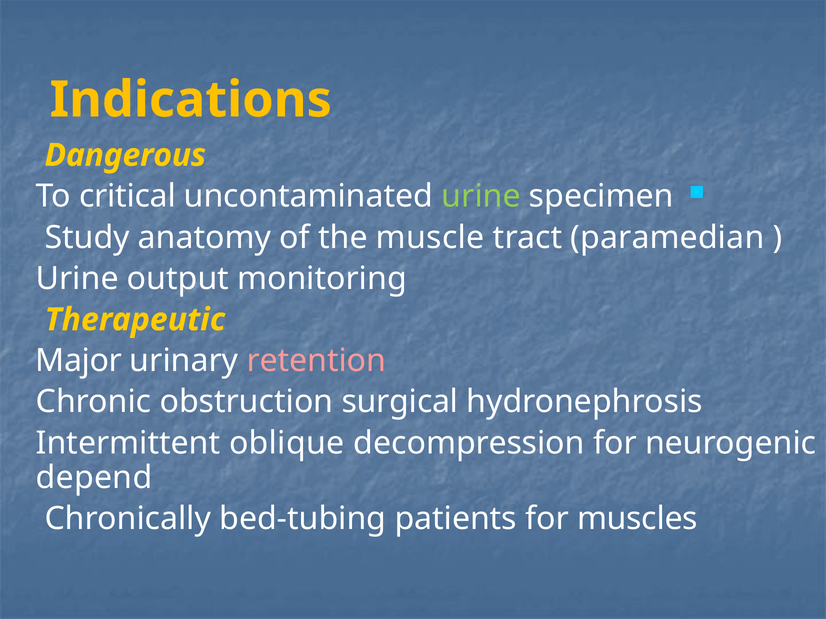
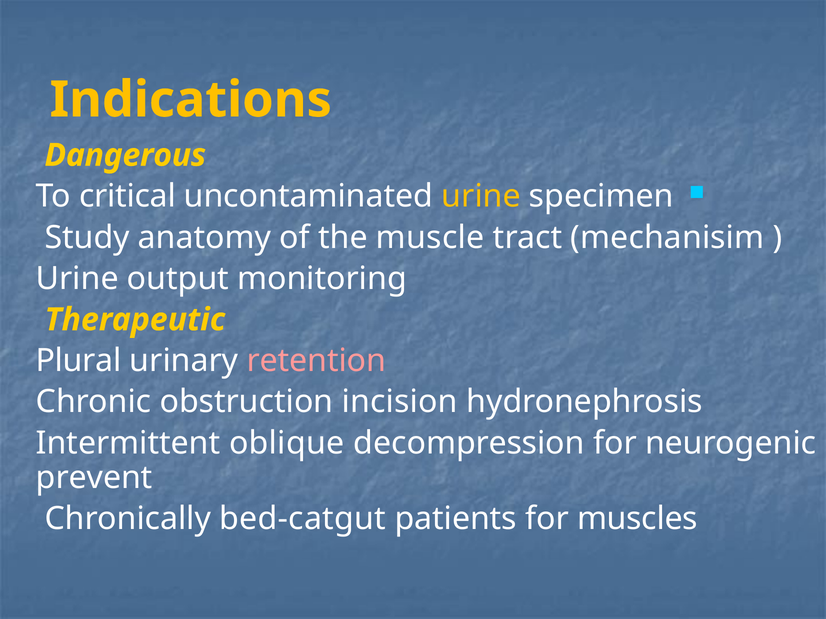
urine colour: light green -> yellow (481, 197)
paramedian: paramedian -> mechanisim (667, 238)
Major: Major -> Plural (79, 361)
surgical: surgical -> incision (400, 402)
depend: depend -> prevent (94, 478)
bed-tubing: bed-tubing -> bed-catgut (303, 519)
